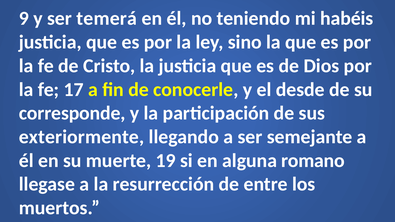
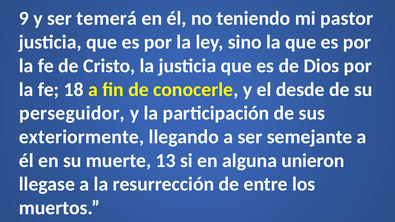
habéis: habéis -> pastor (347, 18)
17: 17 -> 18 (74, 90)
corresponde: corresponde -> perseguidor (72, 113)
19: 19 -> 13 (166, 161)
romano: romano -> unieron (313, 161)
